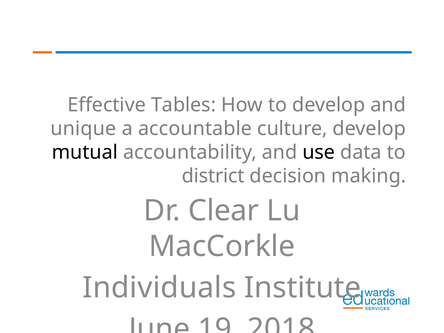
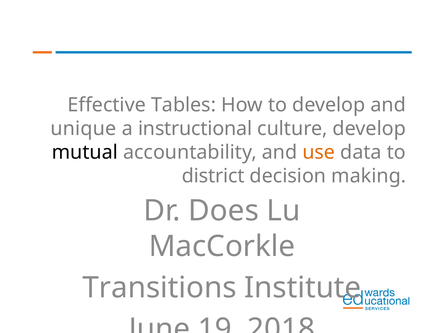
accountable: accountable -> instructional (195, 129)
use colour: black -> orange (319, 152)
Clear: Clear -> Does (224, 211)
Individuals: Individuals -> Transitions (160, 288)
